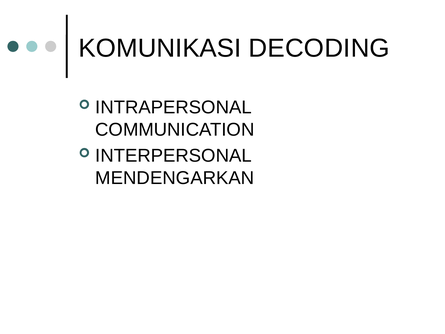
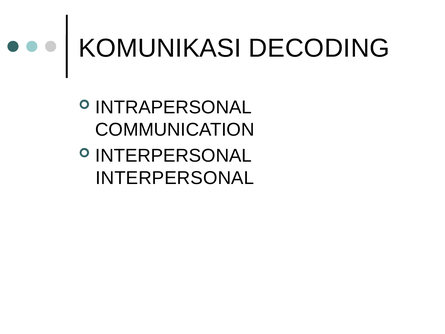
MENDENGARKAN: MENDENGARKAN -> INTERPERSONAL (175, 178)
